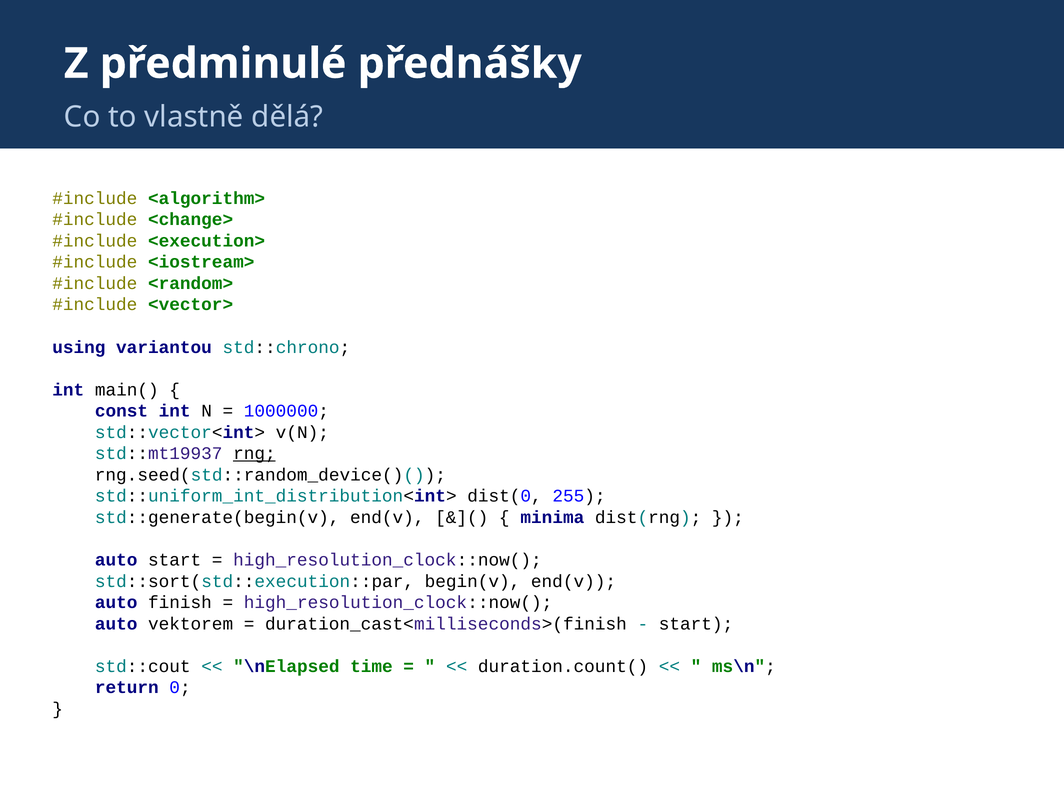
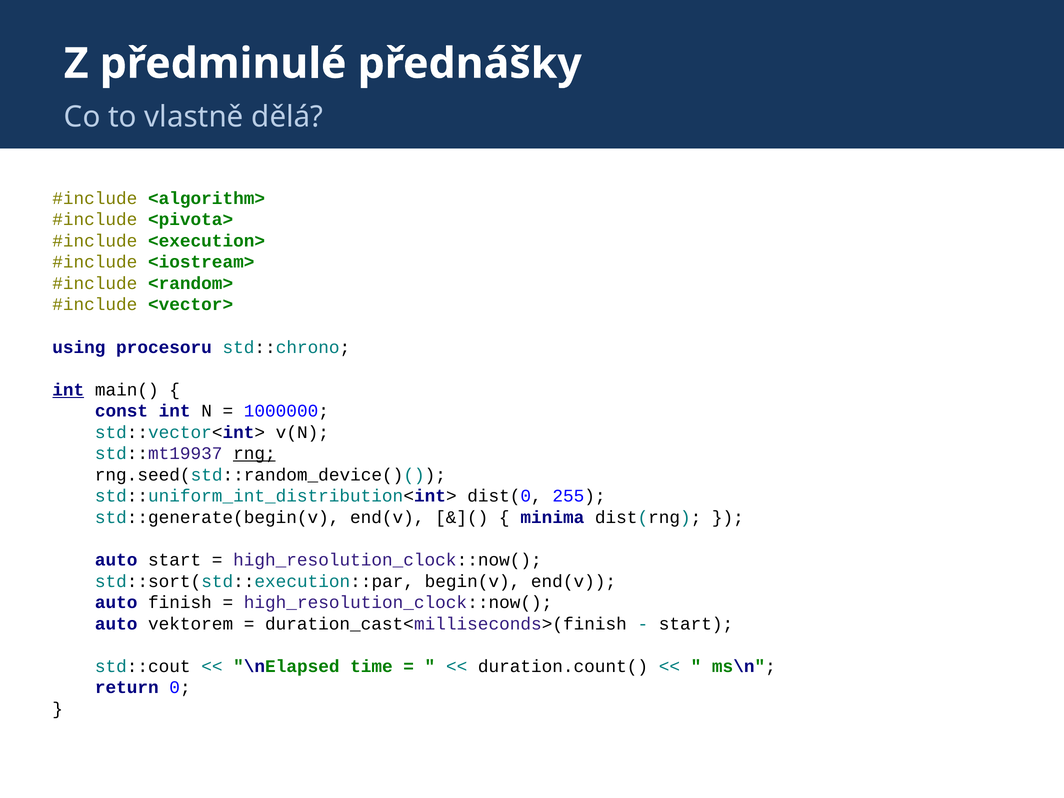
<change>: <change> -> <pivota> (191, 219)
variantou: variantou -> procesoru (164, 347)
int underline: none -> present (68, 390)
